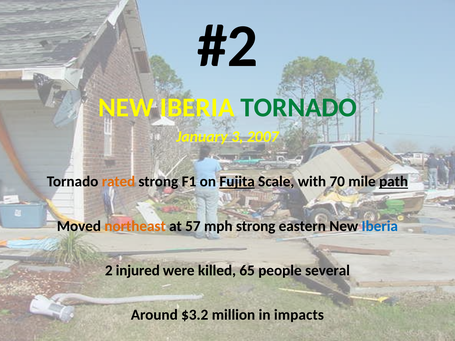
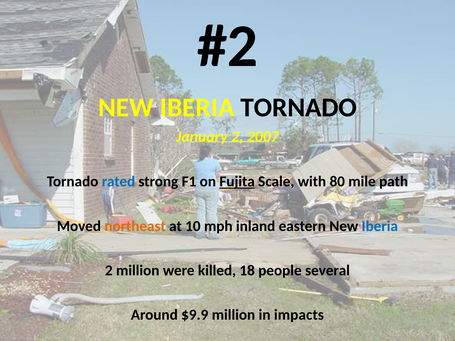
TORNADO colour: green -> black (299, 108)
January 3: 3 -> 2 (237, 137)
rated colour: orange -> blue (118, 182)
70: 70 -> 80 (337, 182)
path underline: present -> none (394, 182)
57: 57 -> 10 (193, 226)
mph strong: strong -> inland (256, 226)
2 injured: injured -> million (138, 271)
65: 65 -> 18 (247, 271)
$3.2: $3.2 -> $9.9 (195, 315)
